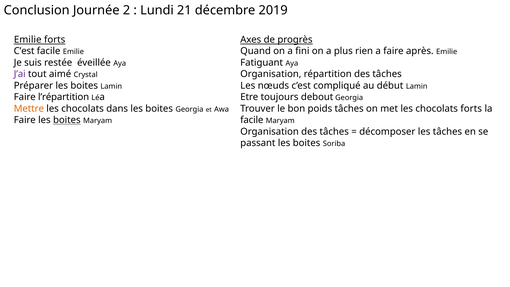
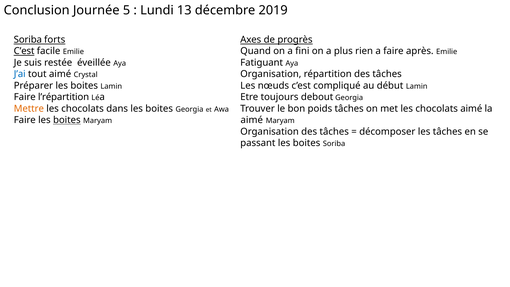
2: 2 -> 5 (127, 10)
21: 21 -> 13 (184, 10)
Emilie: Emilie -> Soriba (28, 40)
C’est underline: none -> present (24, 51)
J’ai colour: purple -> blue (20, 74)
chocolats forts: forts -> aimé (471, 109)
facile: facile -> aimé (252, 120)
